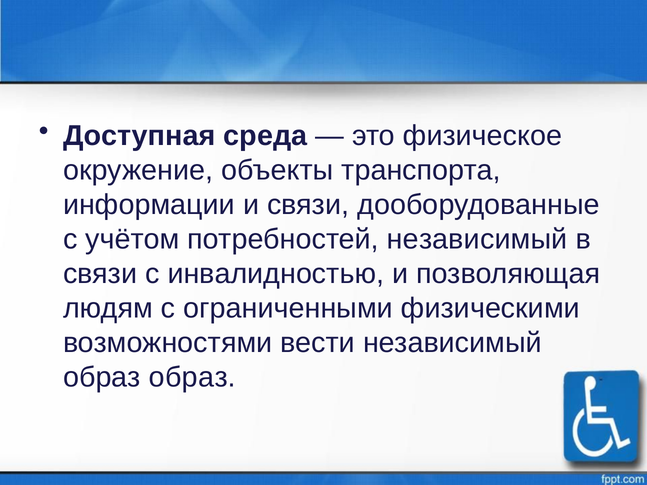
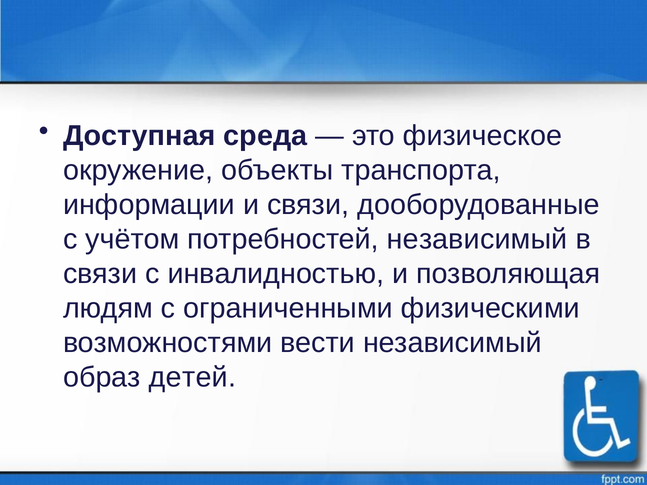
образ образ: образ -> детей (192, 377)
